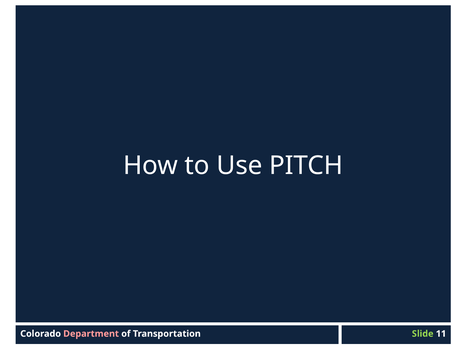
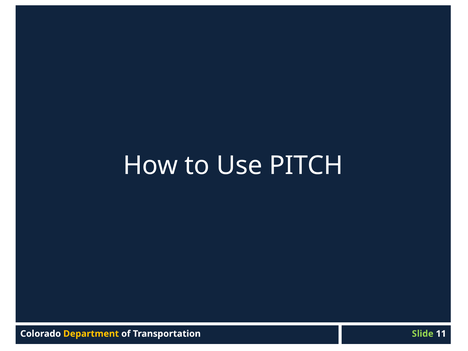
Department colour: pink -> yellow (91, 334)
